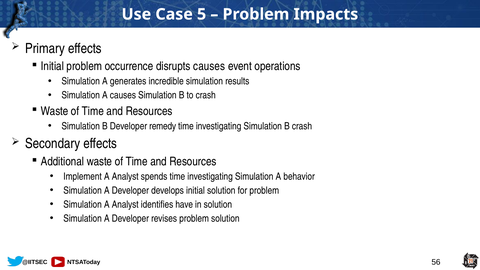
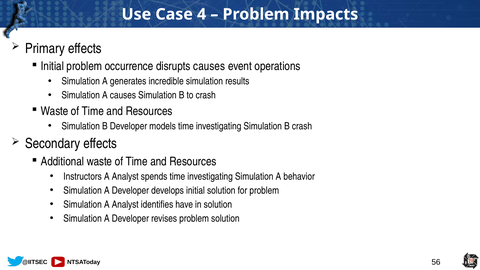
5: 5 -> 4 (202, 14)
remedy: remedy -> models (163, 126)
Implement: Implement -> Instructors (83, 177)
